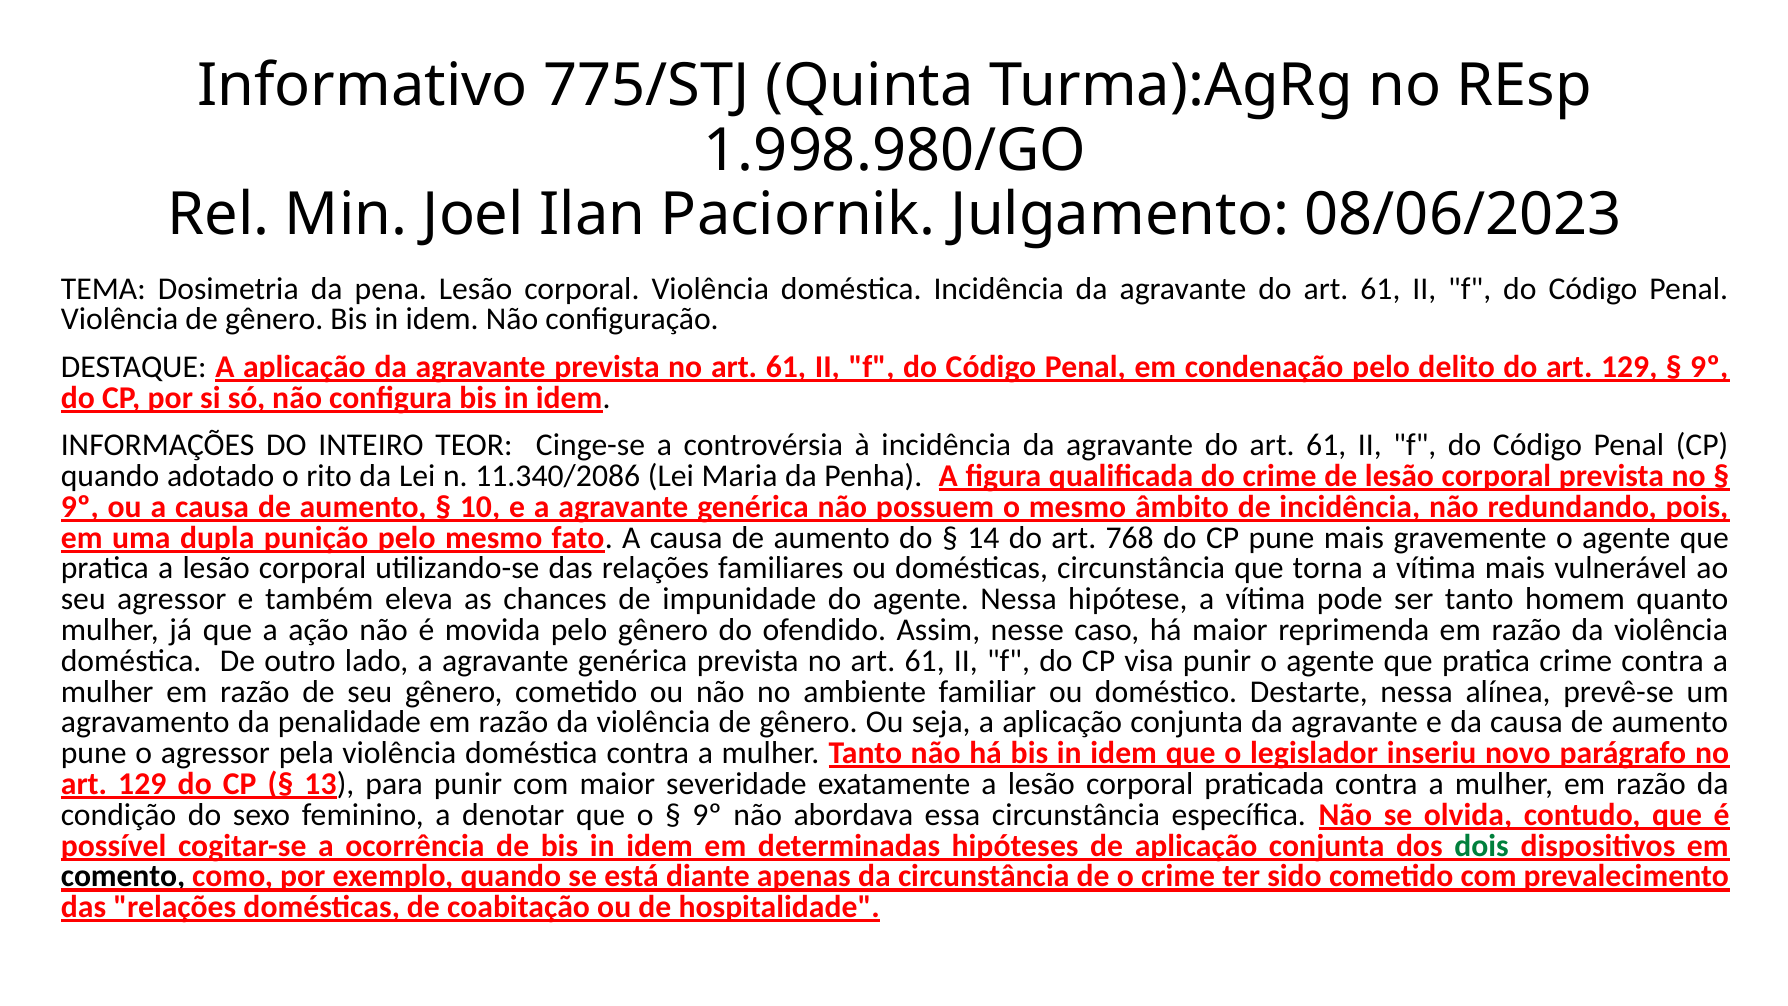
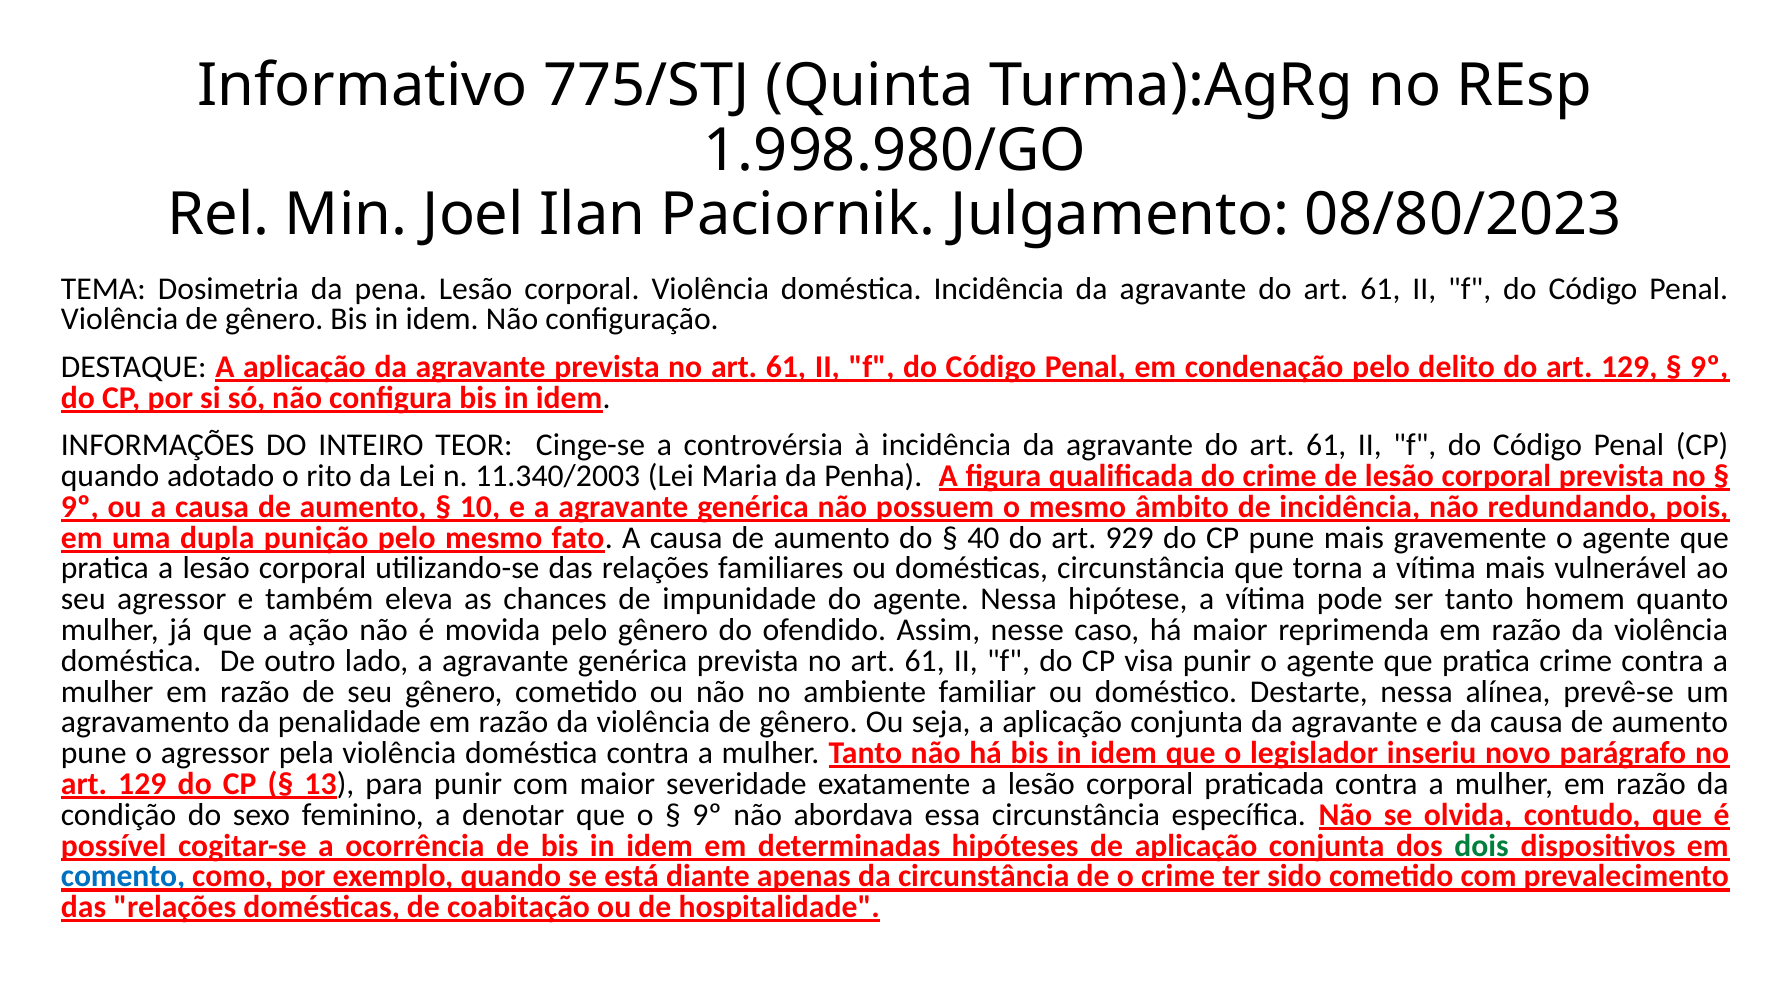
08/06/2023: 08/06/2023 -> 08/80/2023 (1463, 215)
11.340/2086: 11.340/2086 -> 11.340/2003 (558, 476)
14: 14 -> 40 (983, 538)
768: 768 -> 929 (1130, 538)
comento colour: black -> blue (123, 876)
